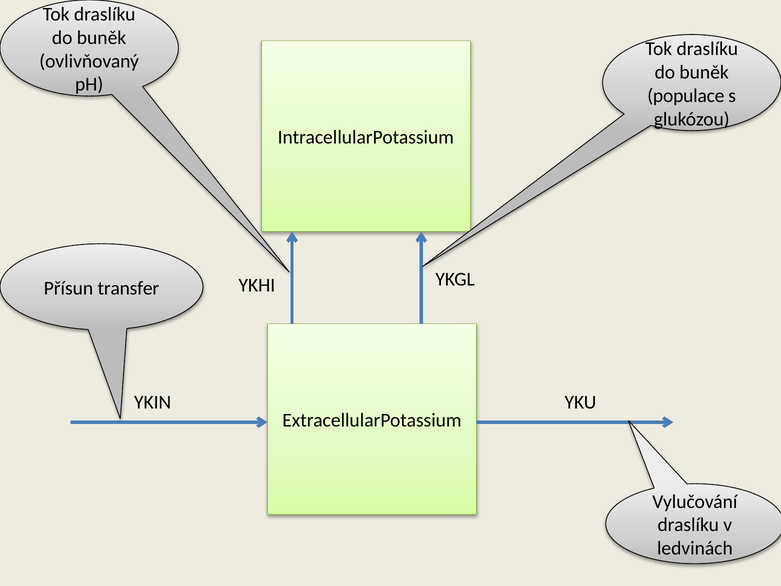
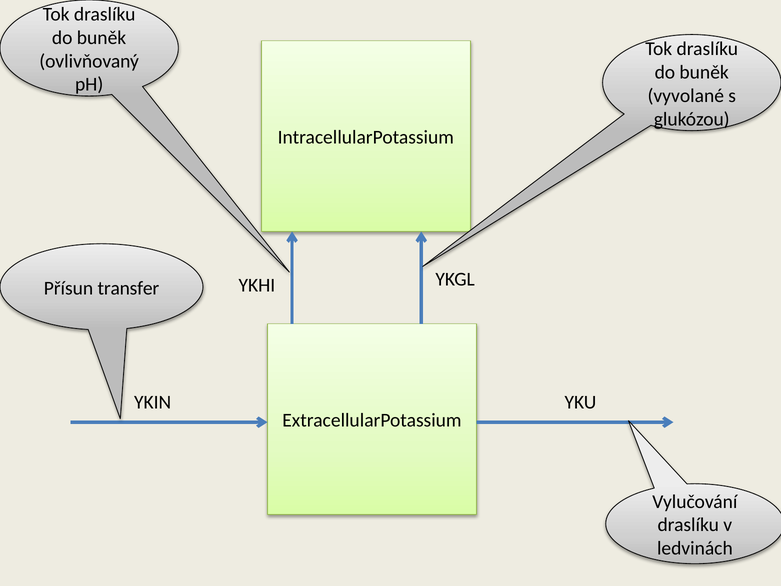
populace: populace -> vyvolané (686, 96)
